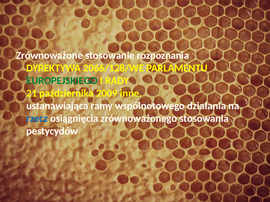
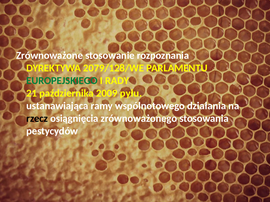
2066/128/WE: 2066/128/WE -> 2079/128/WE (114, 68)
inne: inne -> pyłu (131, 93)
rzecz colour: blue -> black (37, 119)
